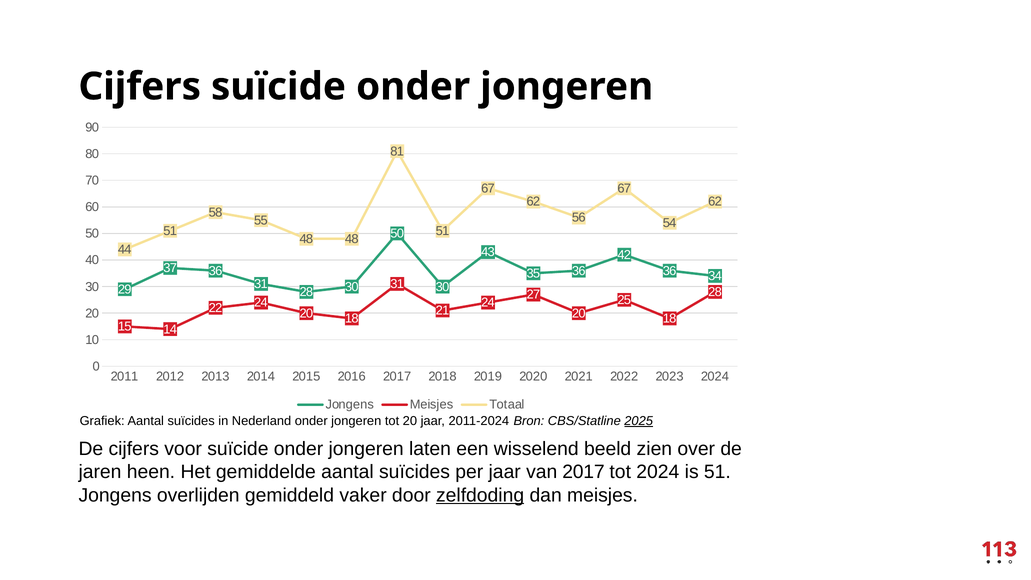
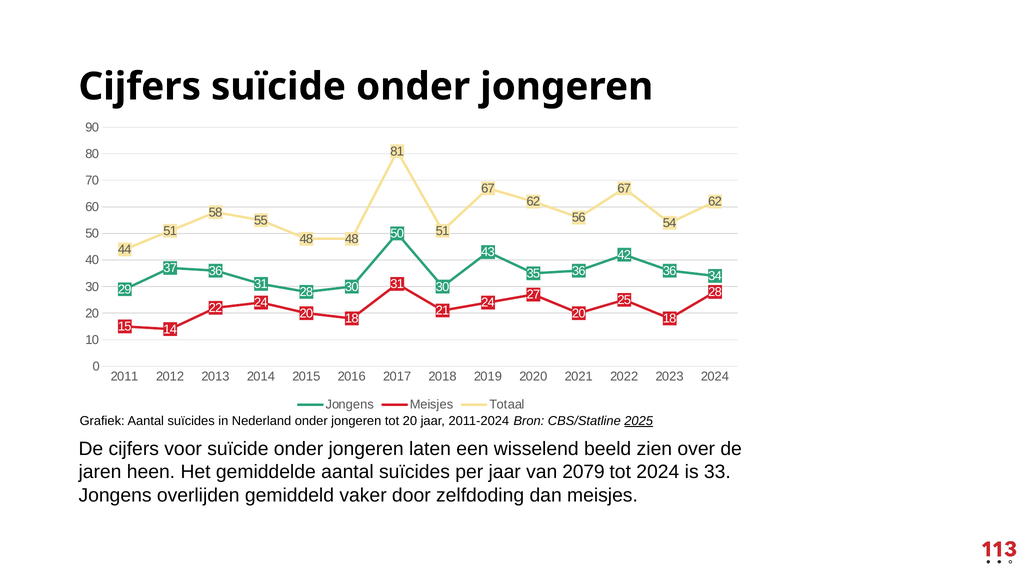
van 2017: 2017 -> 2079 (583, 472)
is 51: 51 -> 33 (717, 472)
zelfdoding underline: present -> none (480, 495)
